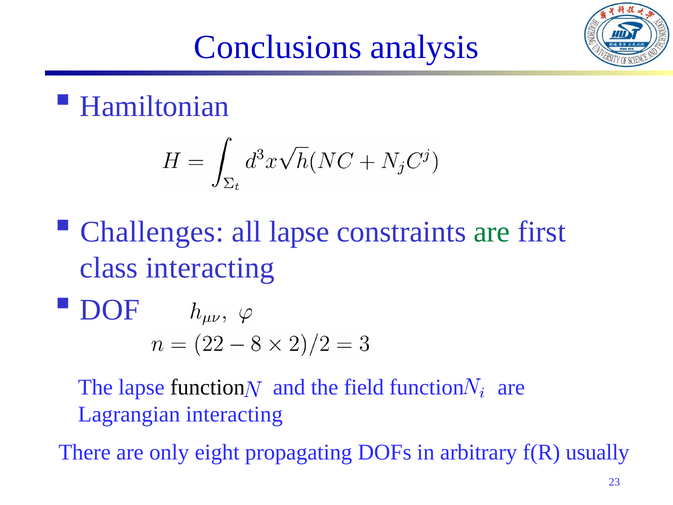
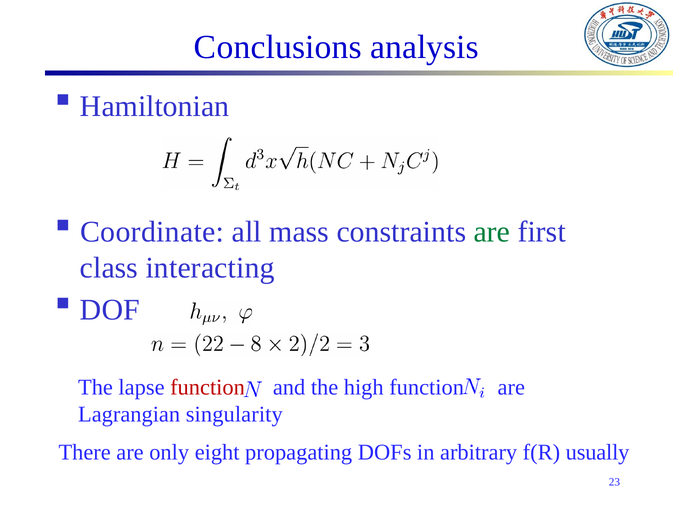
Challenges: Challenges -> Coordinate (152, 232)
all lapse: lapse -> mass (299, 232)
function colour: black -> red (208, 387)
field: field -> high (364, 387)
Lagrangian interacting: interacting -> singularity (234, 414)
